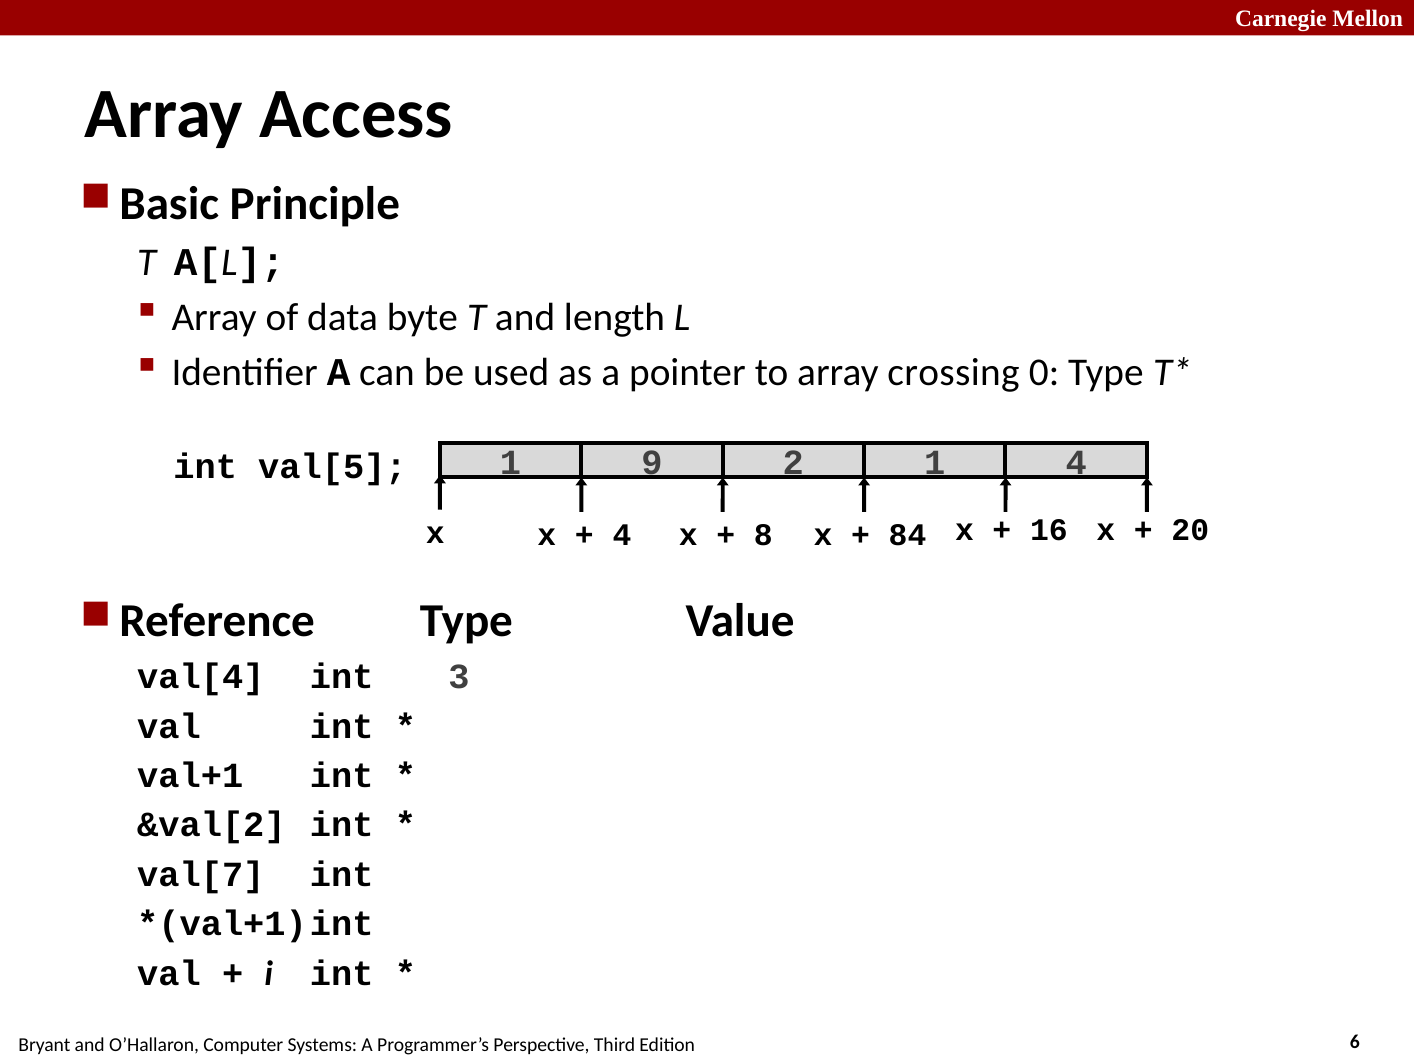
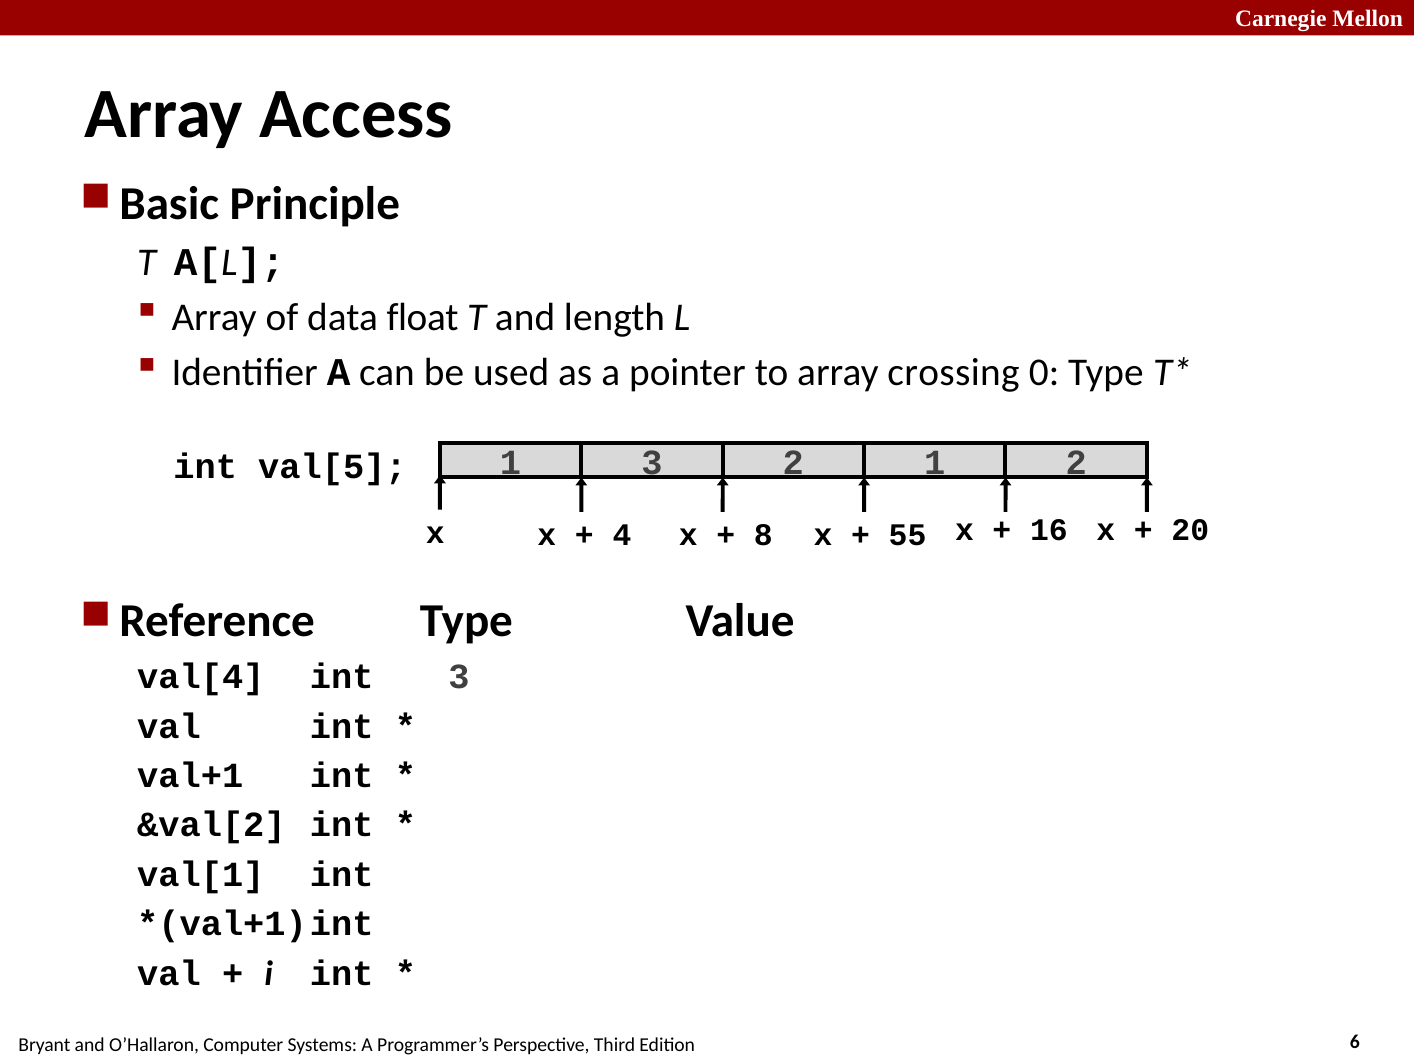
byte: byte -> float (423, 318)
1 9: 9 -> 3 (652, 463)
1 4: 4 -> 2 (1076, 463)
84: 84 -> 55 (908, 536)
val[7: val[7 -> val[1 (201, 875)
